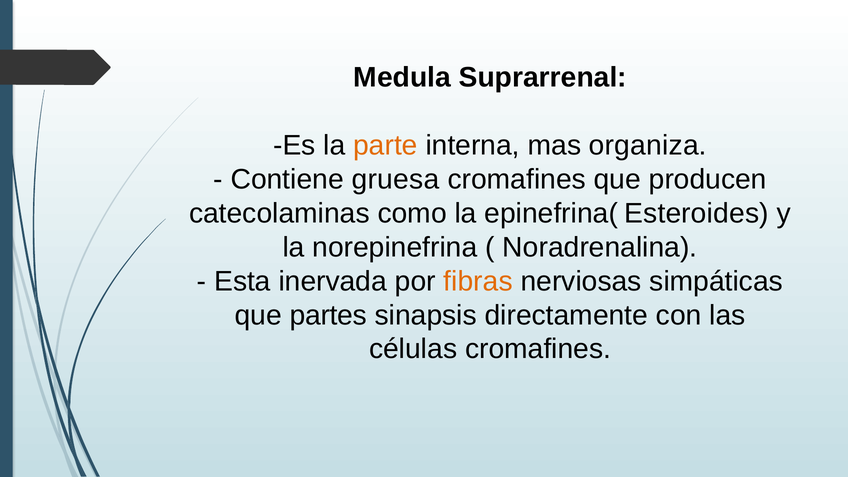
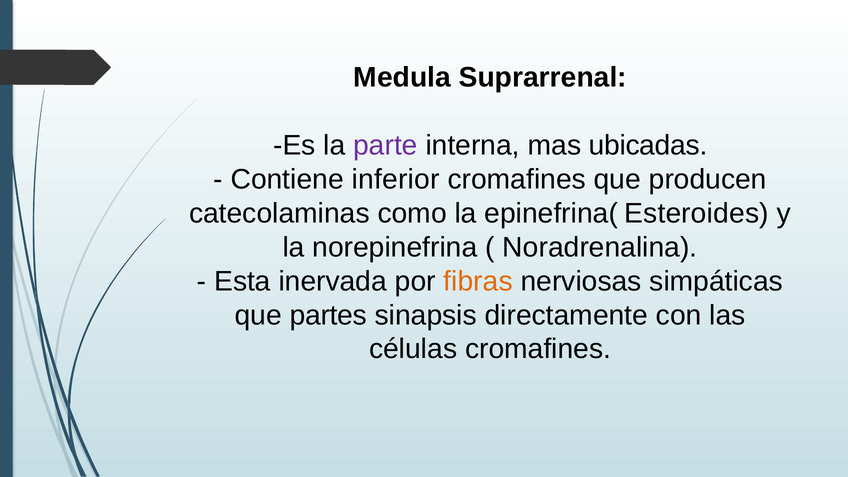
parte colour: orange -> purple (385, 145)
organiza: organiza -> ubicadas (648, 145)
gruesa: gruesa -> inferior (396, 179)
